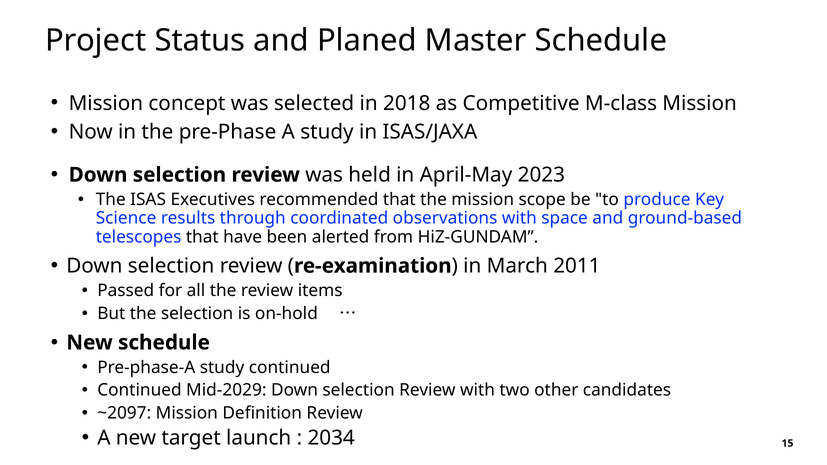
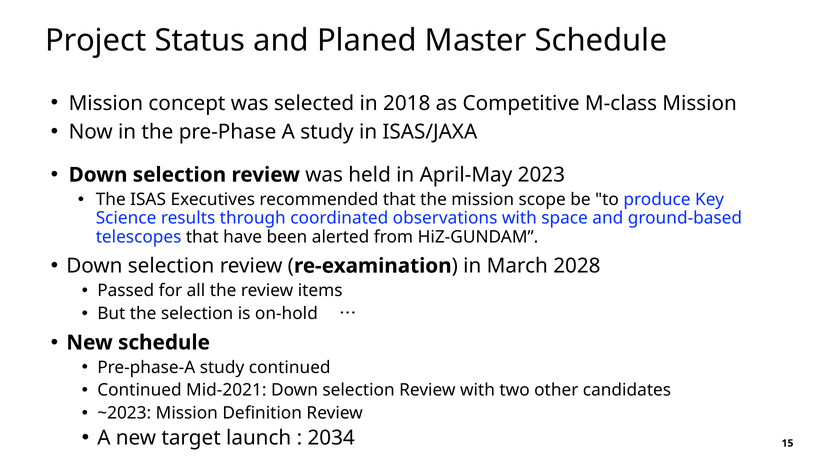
2011: 2011 -> 2028 (577, 266)
Mid-2029: Mid-2029 -> Mid-2021 (226, 390)
~2097: ~2097 -> ~2023 (124, 413)
